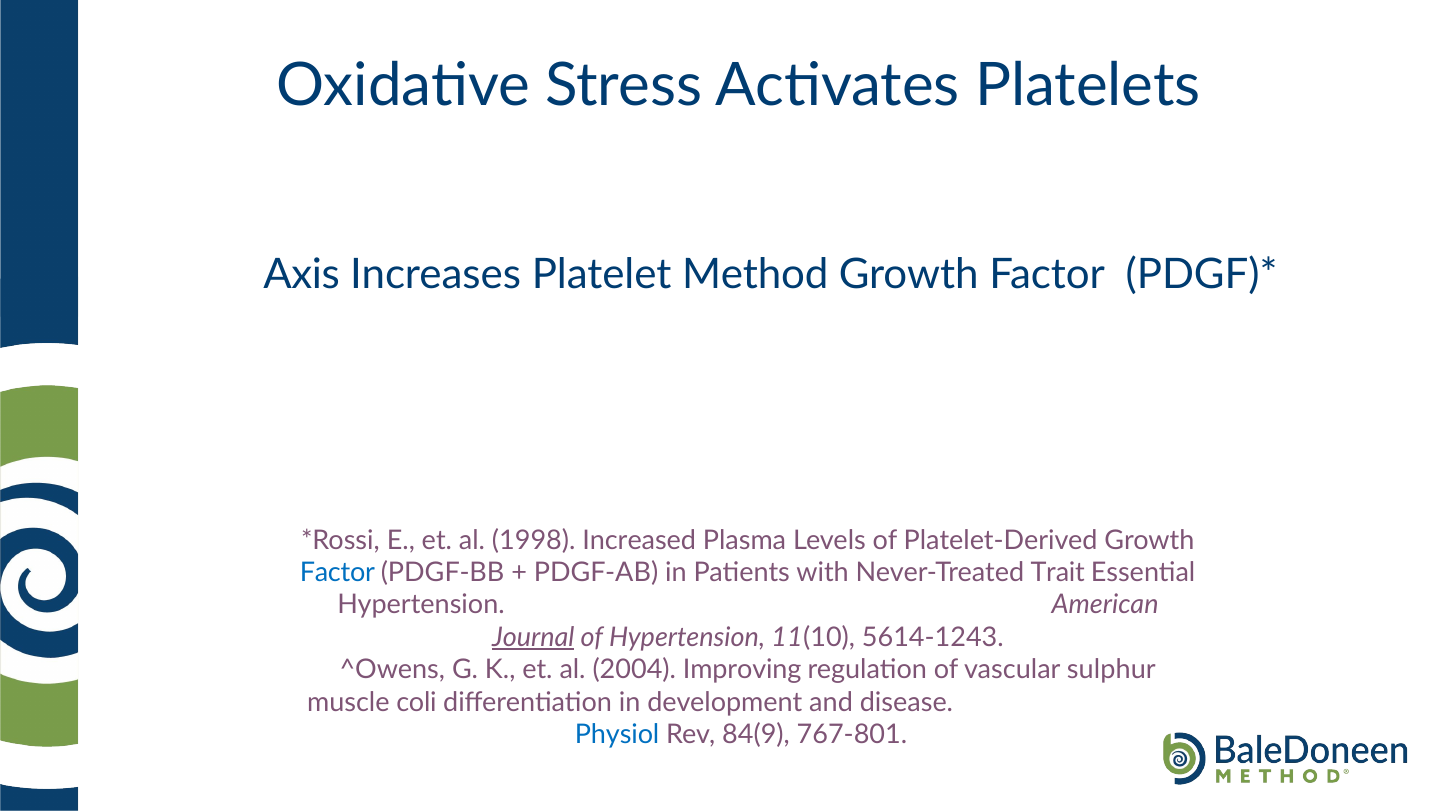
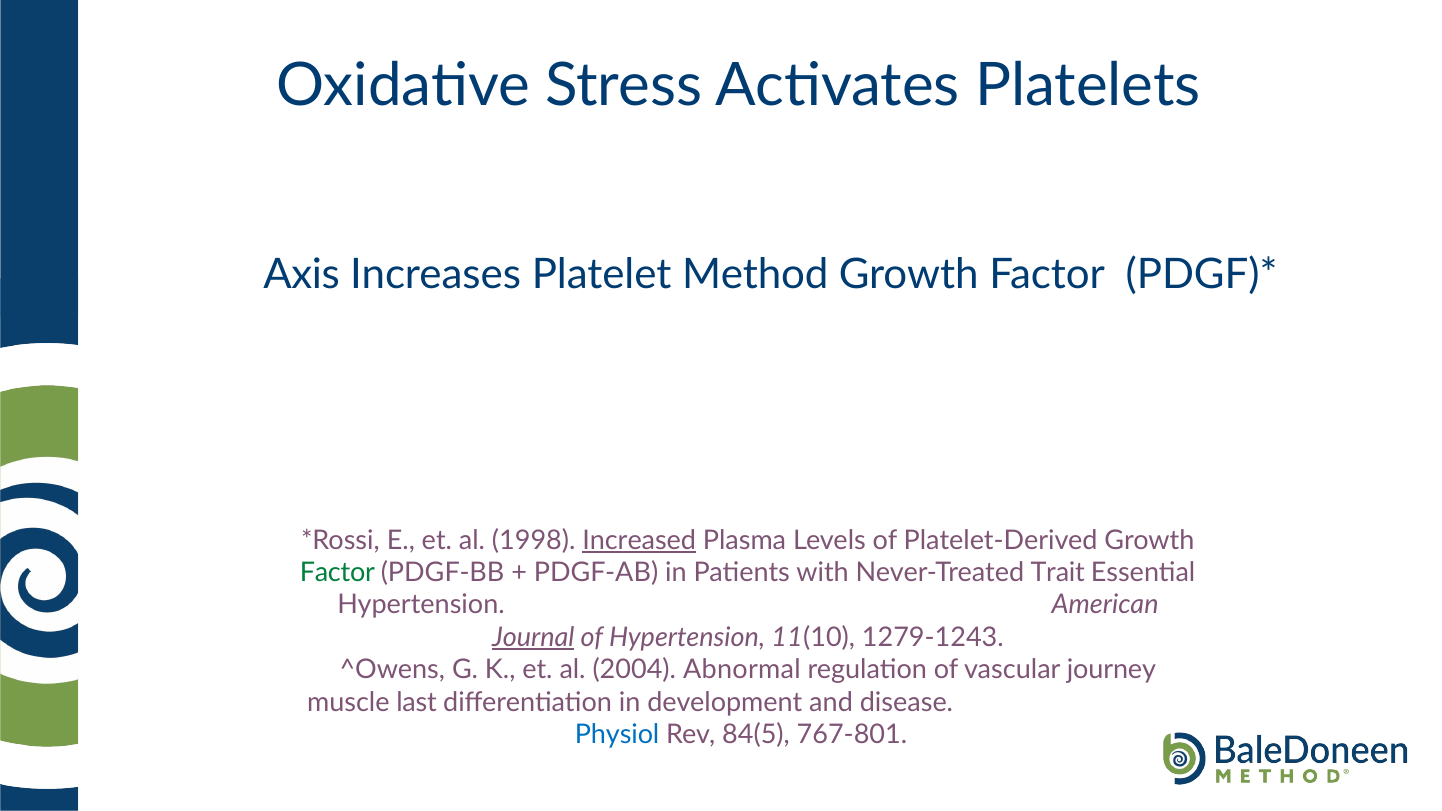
Increased underline: none -> present (639, 540)
Factor colour: blue -> green (337, 573)
5614-1243: 5614-1243 -> 1279-1243 (933, 638)
Improving: Improving -> Abnormal (742, 670)
sulphur: sulphur -> journey (1111, 670)
coli: coli -> last (417, 702)
84(9: 84(9 -> 84(5 (756, 735)
